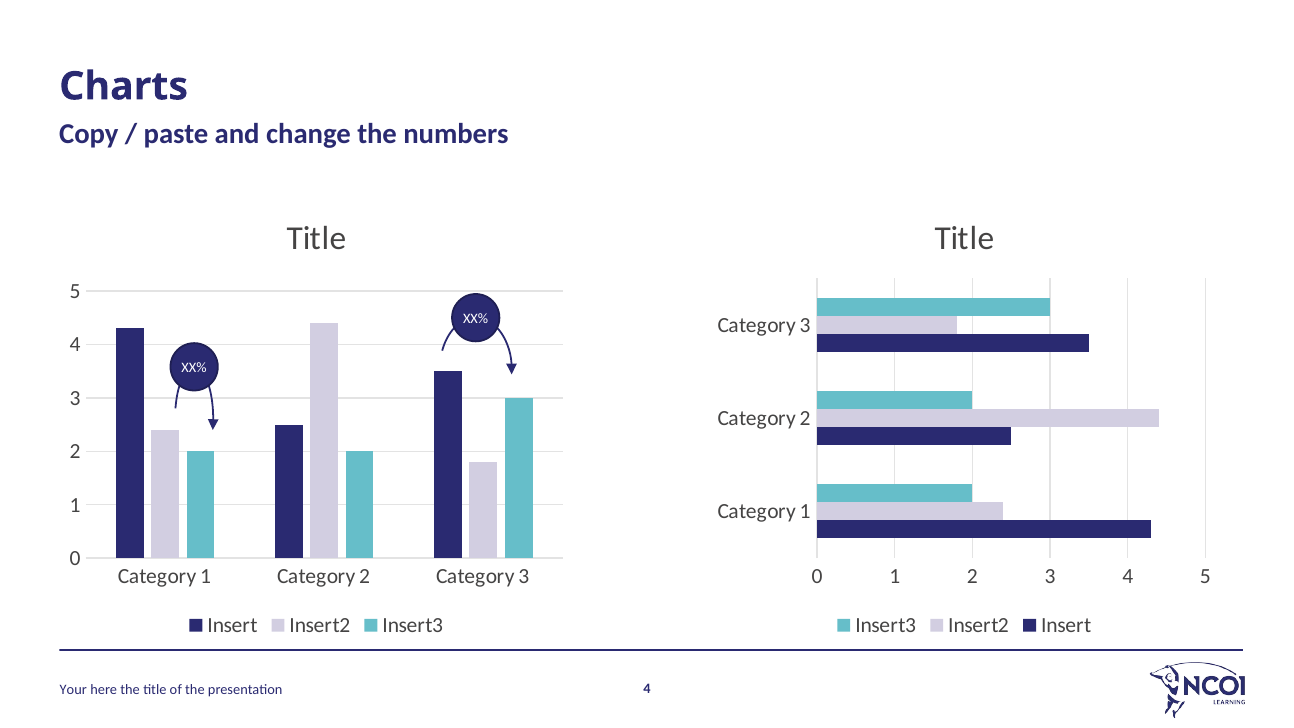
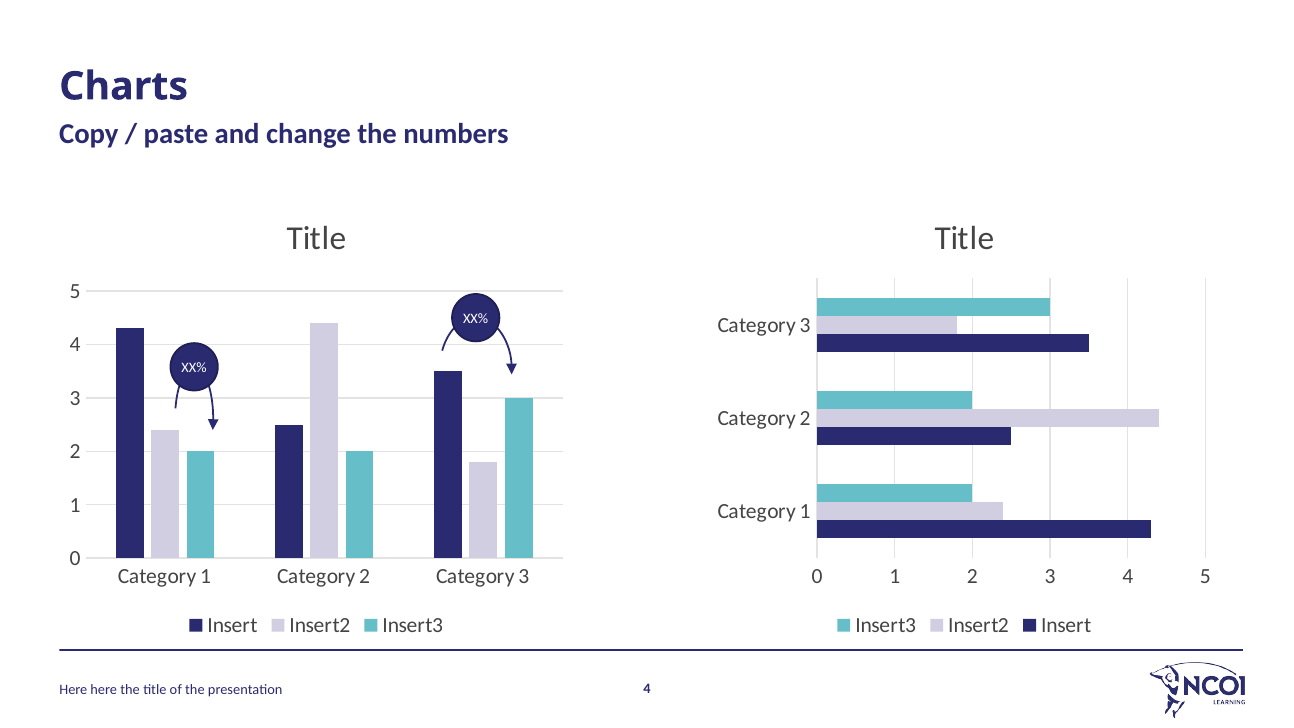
Your: Your -> Here (73, 689)
